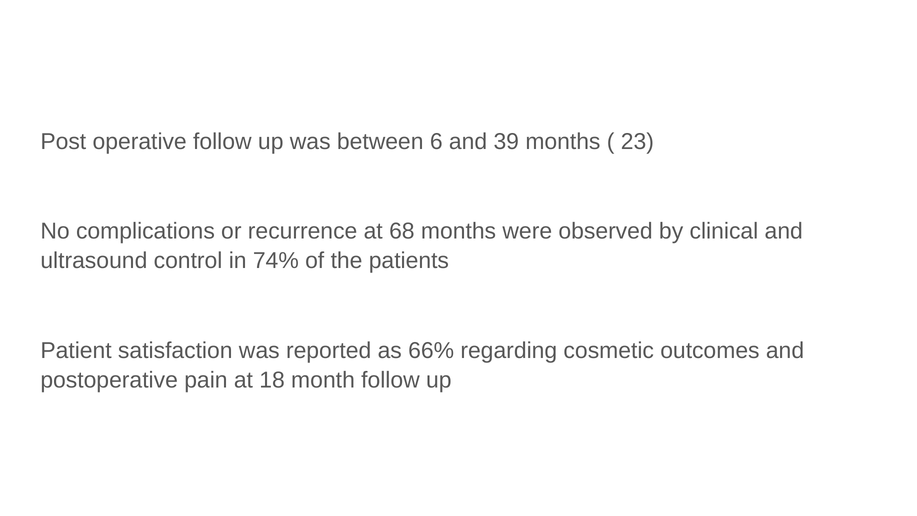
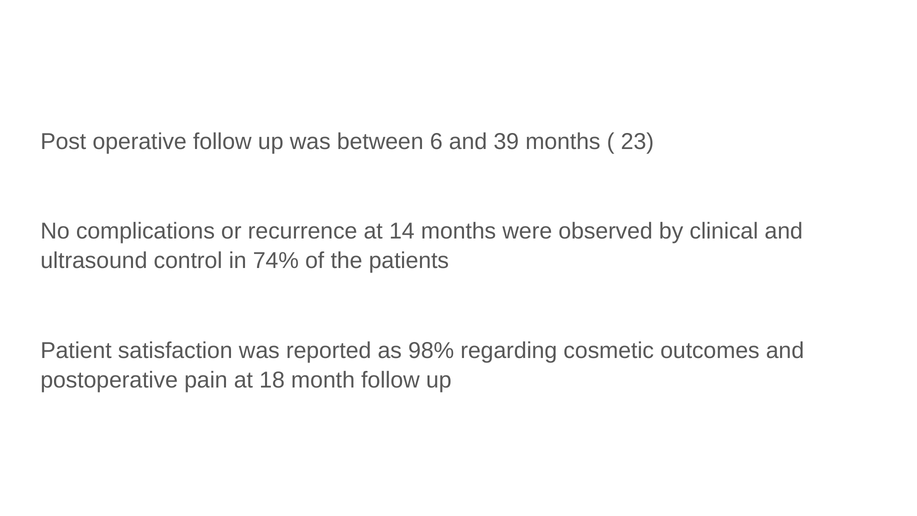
68: 68 -> 14 (402, 231)
66%: 66% -> 98% (431, 350)
